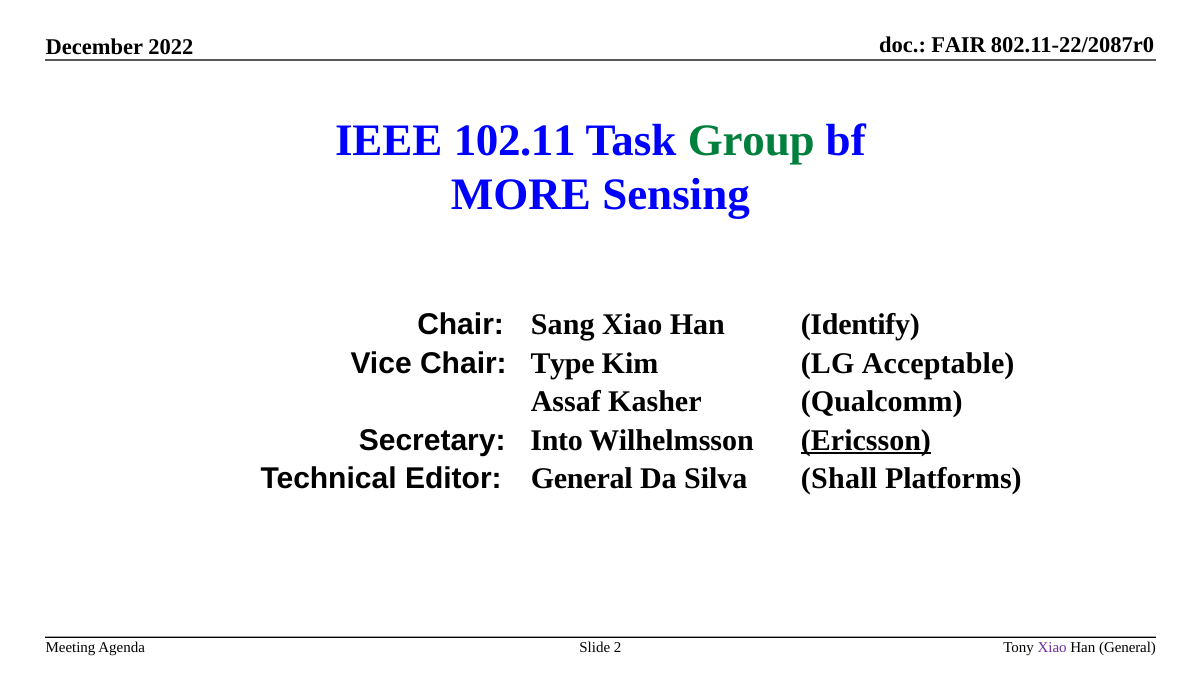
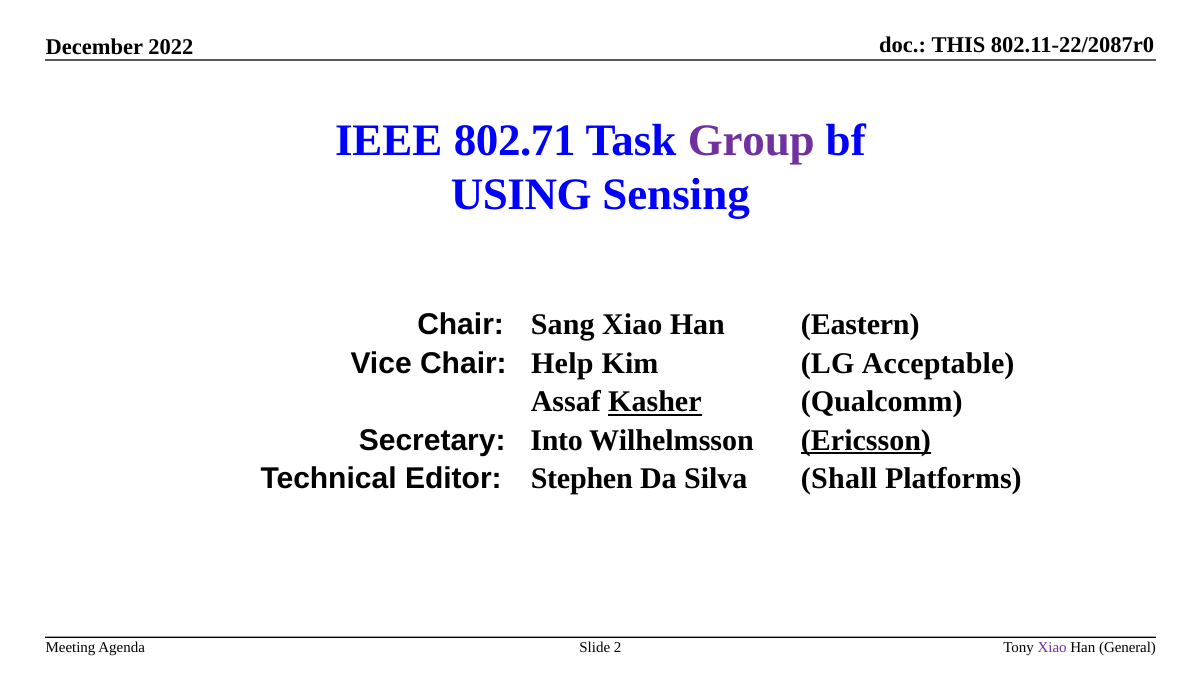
FAIR: FAIR -> THIS (958, 45)
102.11: 102.11 -> 802.71 (515, 141)
Group colour: green -> purple (751, 141)
MORE: MORE -> USING (521, 195)
Identify: Identify -> Eastern (860, 325)
Type: Type -> Help (562, 364)
Kasher underline: none -> present (655, 402)
Editor General: General -> Stephen (582, 479)
